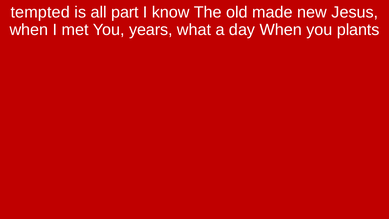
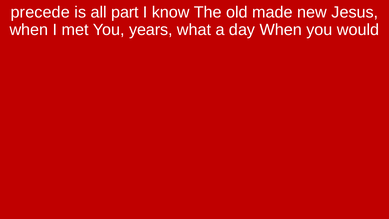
tempted: tempted -> precede (40, 12)
plants: plants -> would (358, 30)
